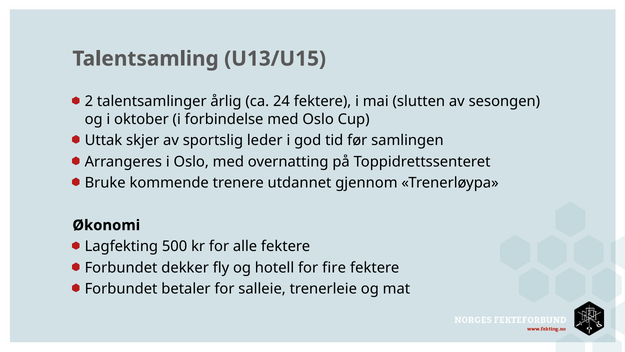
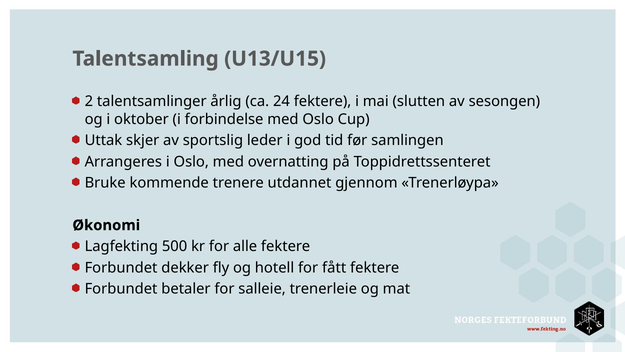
fire: fire -> fått (334, 267)
